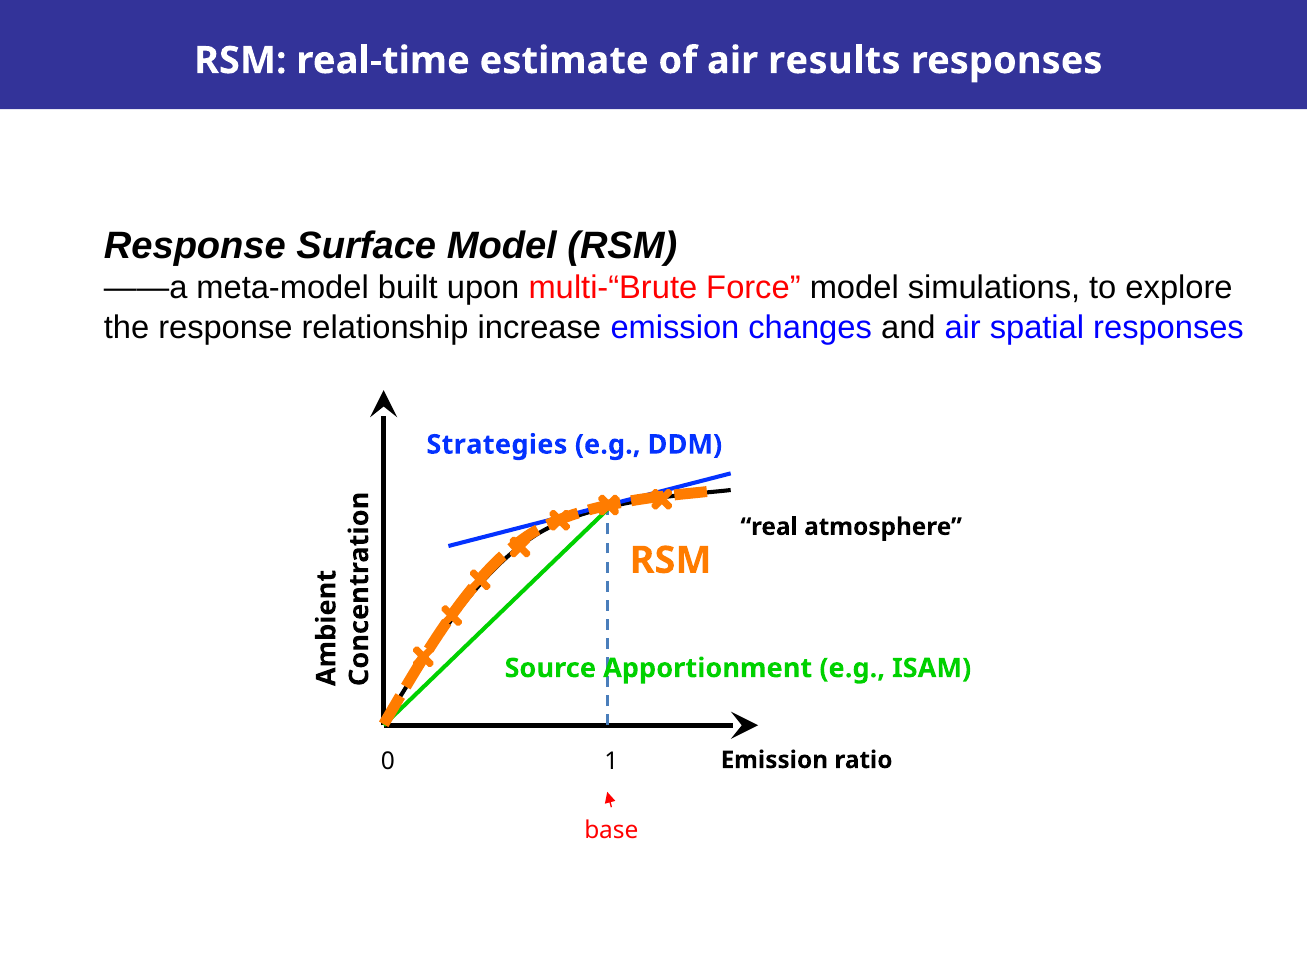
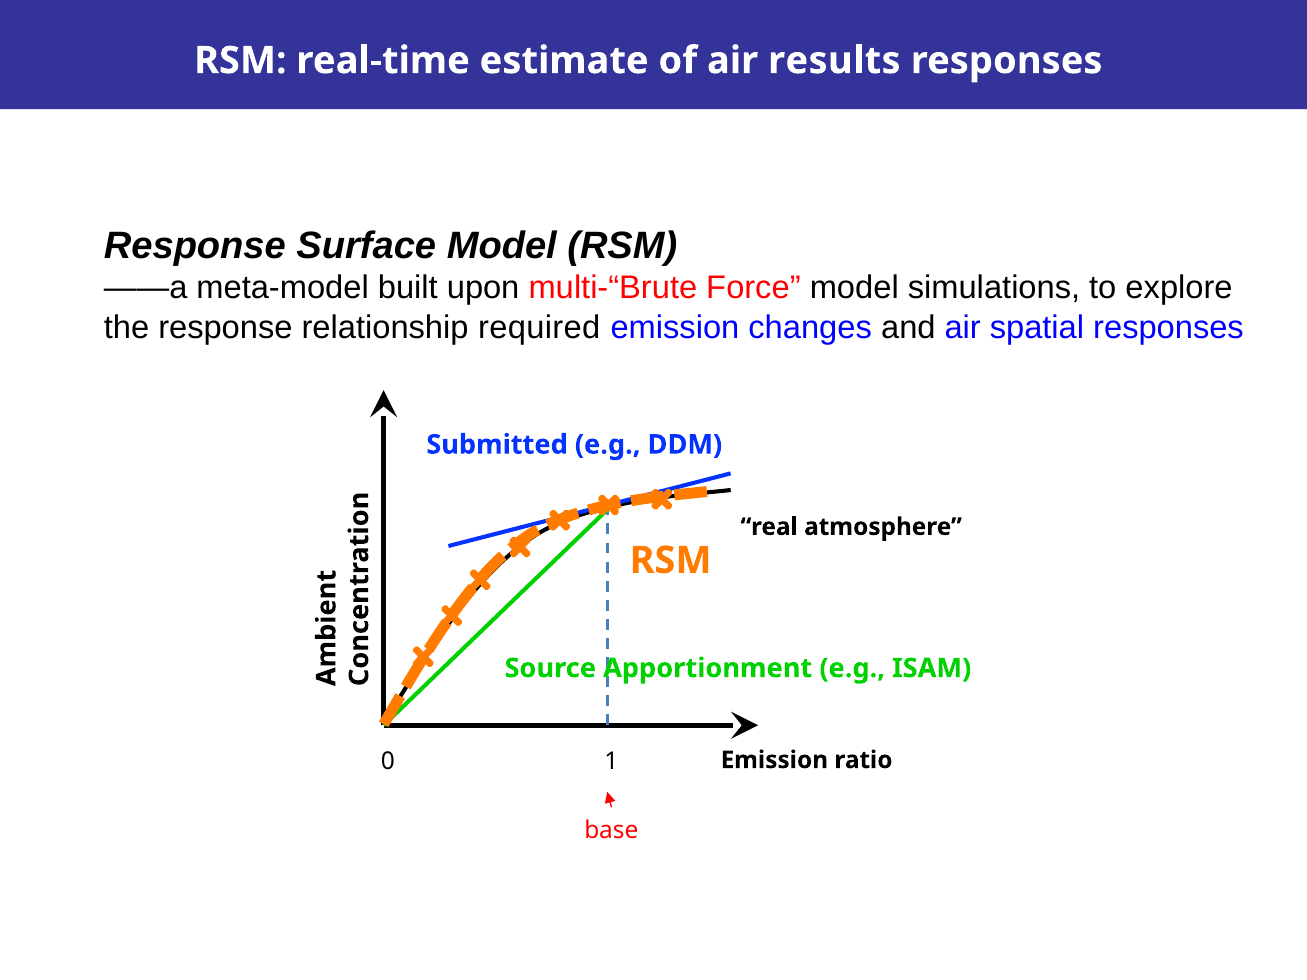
increase: increase -> required (539, 327)
Strategies: Strategies -> Submitted (497, 445)
